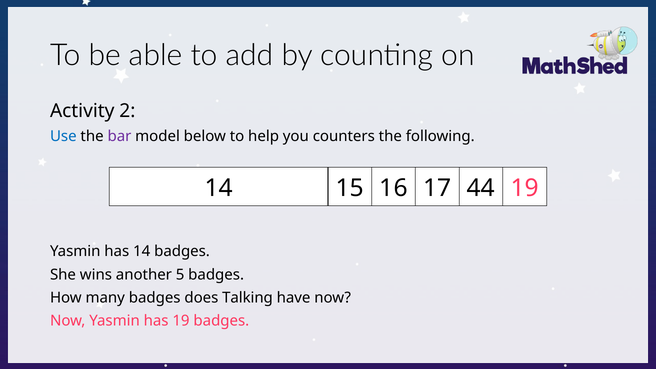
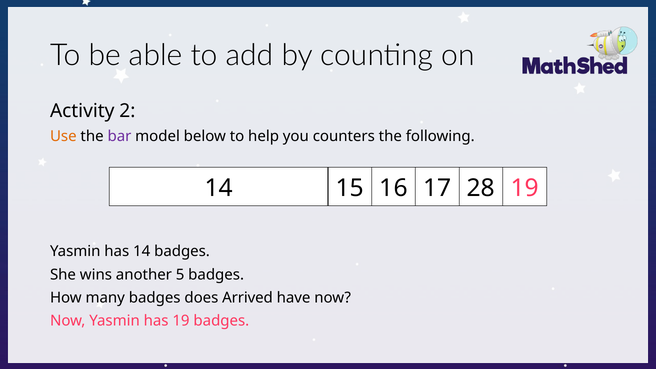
Use colour: blue -> orange (63, 136)
44: 44 -> 28 (481, 188)
Talking: Talking -> Arrived (248, 298)
